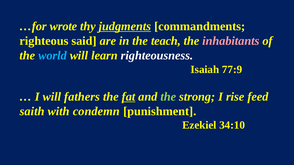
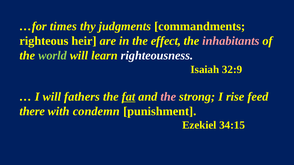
wrote: wrote -> times (63, 26)
judgments underline: present -> none (125, 26)
said: said -> heir (84, 41)
teach: teach -> effect (166, 41)
world colour: light blue -> light green (53, 56)
77:9: 77:9 -> 32:9 (232, 70)
the colour: light green -> pink (168, 97)
saith: saith -> there (32, 112)
34:10: 34:10 -> 34:15 (232, 125)
